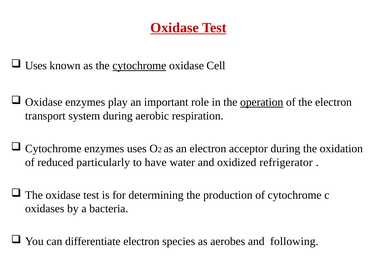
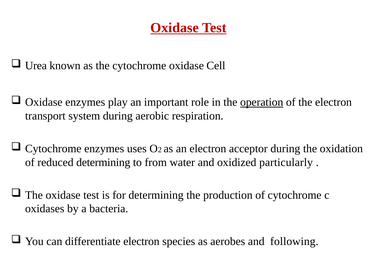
Uses: Uses -> Urea (36, 66)
cytochrome underline: present -> none (139, 66)
reduced particularly: particularly -> determining (103, 163)
have: have -> from (156, 163)
refrigerator: refrigerator -> particularly (286, 163)
